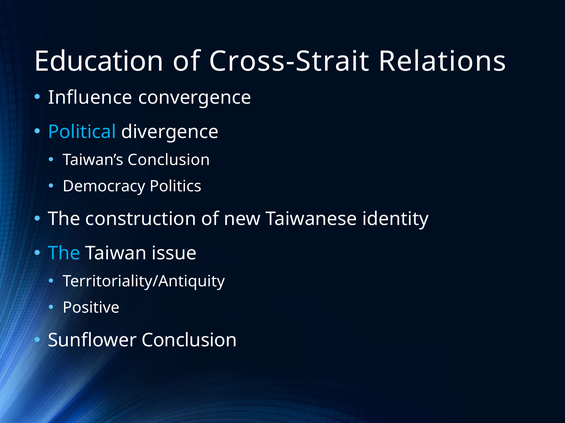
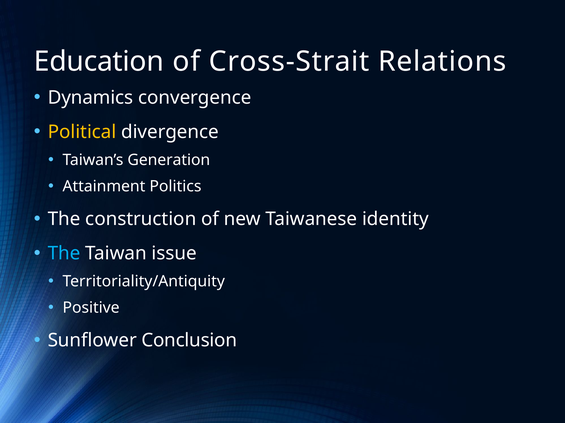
Influence: Influence -> Dynamics (90, 98)
Political colour: light blue -> yellow (82, 132)
Taiwan’s Conclusion: Conclusion -> Generation (169, 160)
Democracy: Democracy -> Attainment (104, 187)
